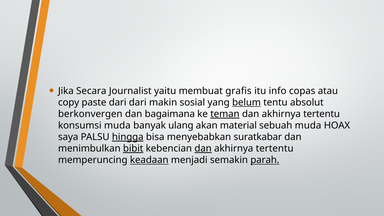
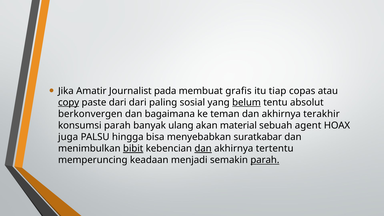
Secara: Secara -> Amatir (91, 91)
yaitu: yaitu -> pada (165, 91)
info: info -> tiap (278, 91)
copy underline: none -> present (69, 102)
makin: makin -> paling (163, 102)
teman underline: present -> none (225, 114)
tertentu: tertentu -> terakhir (322, 114)
konsumsi muda: muda -> parah (117, 125)
sebuah muda: muda -> agent (308, 125)
saya: saya -> juga (68, 137)
hingga underline: present -> none (128, 137)
keadaan underline: present -> none (149, 160)
